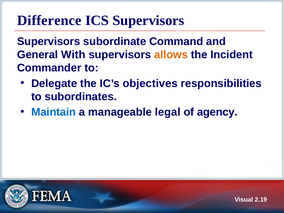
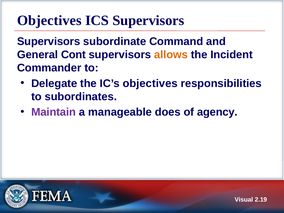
Difference: Difference -> Objectives (49, 20)
With: With -> Cont (73, 55)
Maintain colour: blue -> purple (54, 112)
legal: legal -> does (168, 112)
